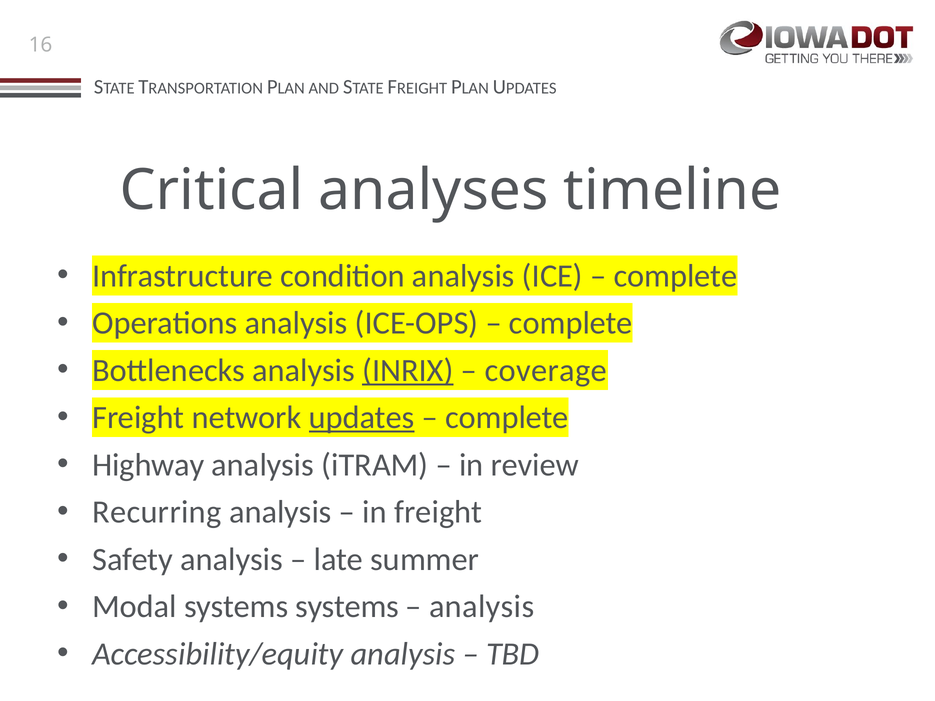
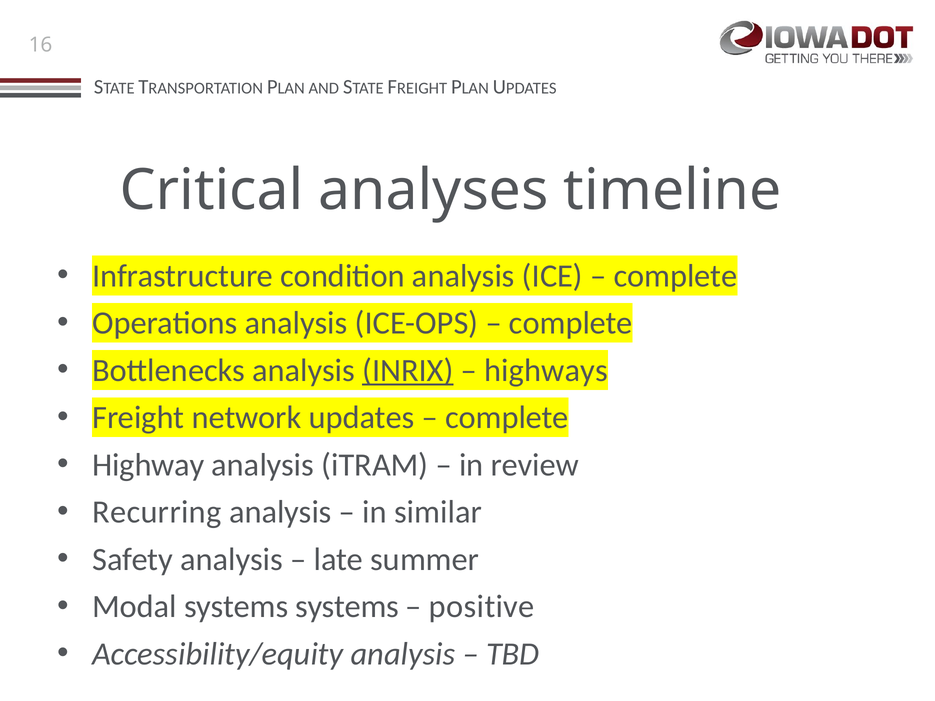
coverage: coverage -> highways (546, 371)
updates underline: present -> none (362, 418)
in freight: freight -> similar (438, 512)
analysis: analysis -> positive (482, 607)
